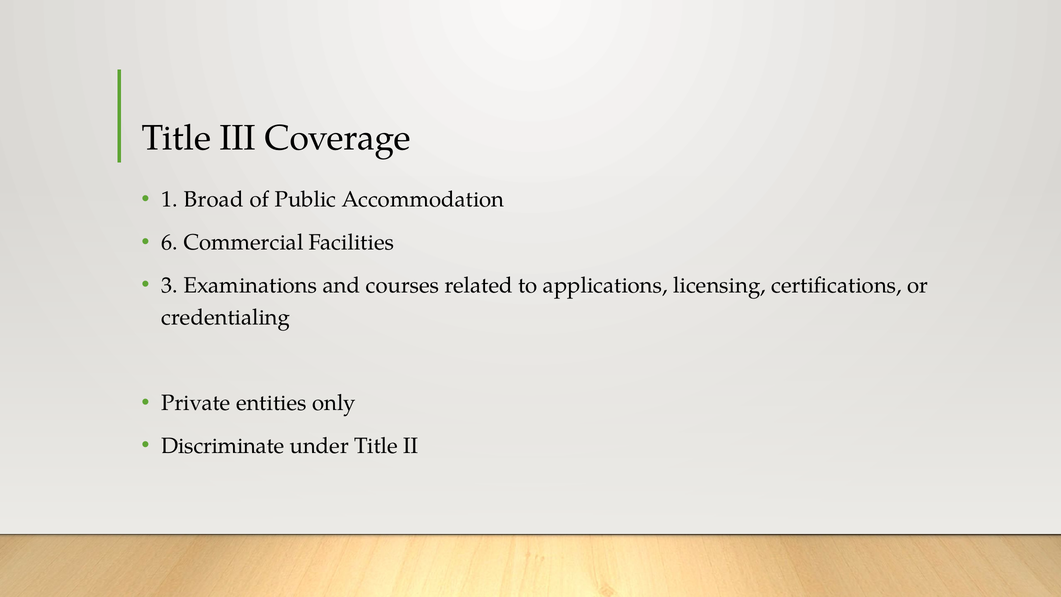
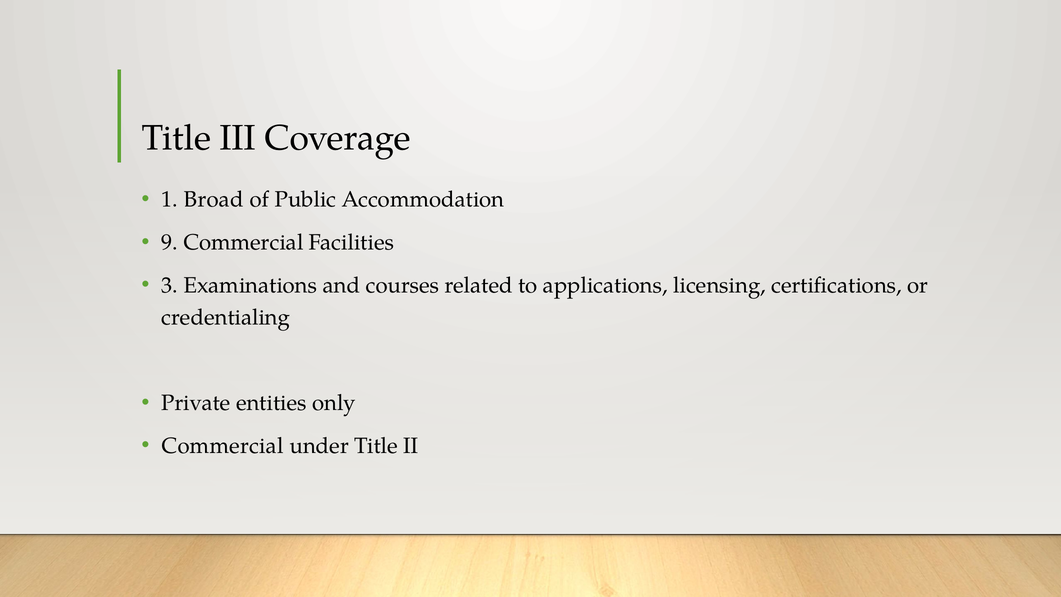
6: 6 -> 9 (170, 242)
Discriminate: Discriminate -> Commercial (223, 446)
